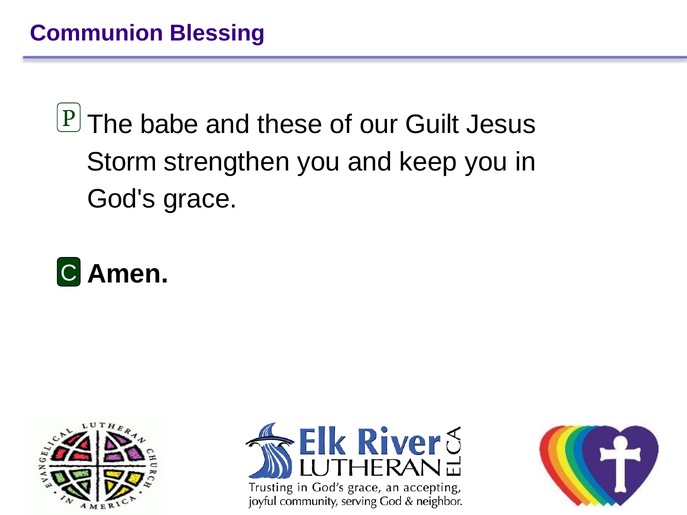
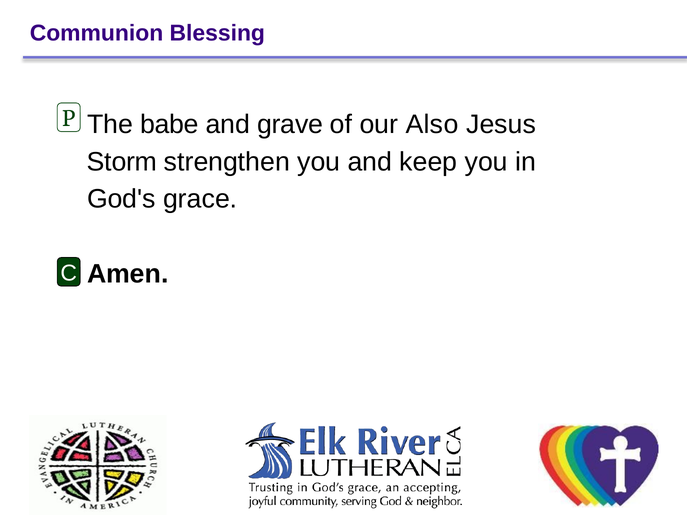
these: these -> grave (290, 124)
Guilt: Guilt -> Also (432, 124)
